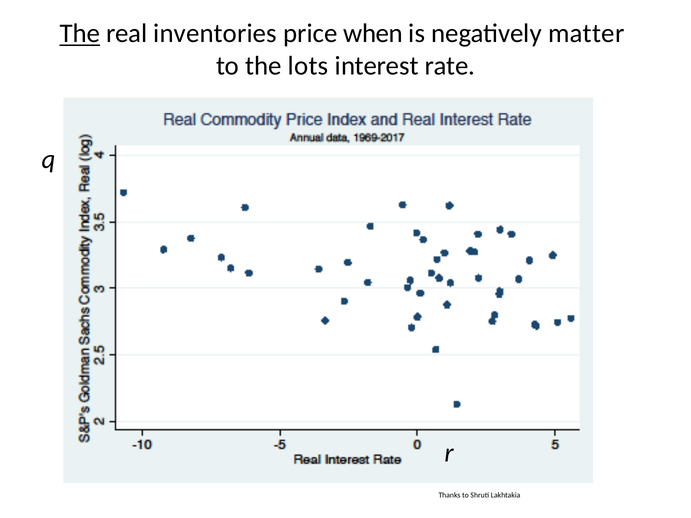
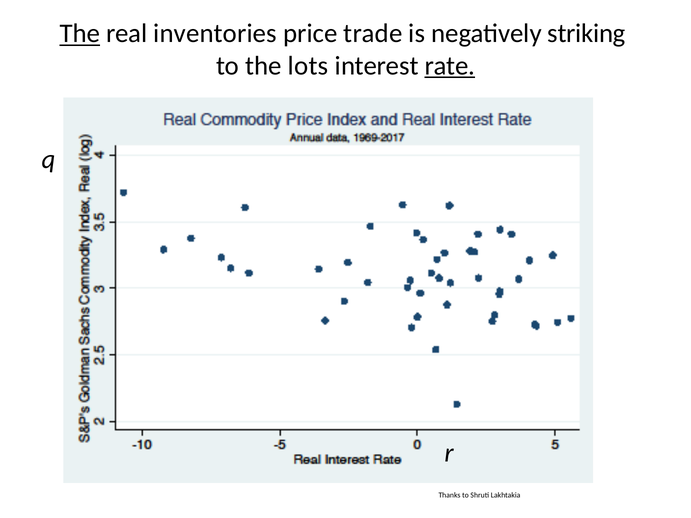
when: when -> trade (373, 34)
matter: matter -> striking (587, 34)
rate underline: none -> present (450, 66)
